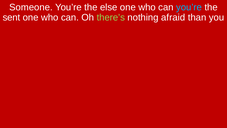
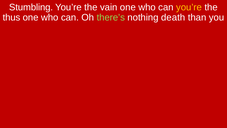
Someone: Someone -> Stumbling (31, 7)
else: else -> vain (109, 7)
you’re colour: light blue -> yellow (189, 7)
sent: sent -> thus (11, 17)
afraid: afraid -> death (173, 17)
